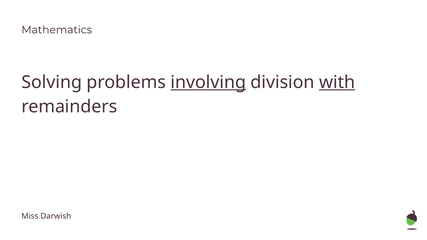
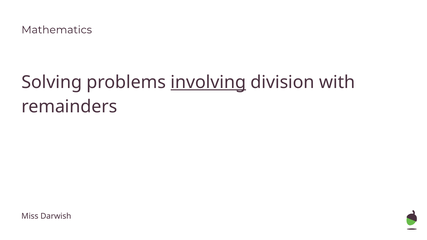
with underline: present -> none (337, 82)
